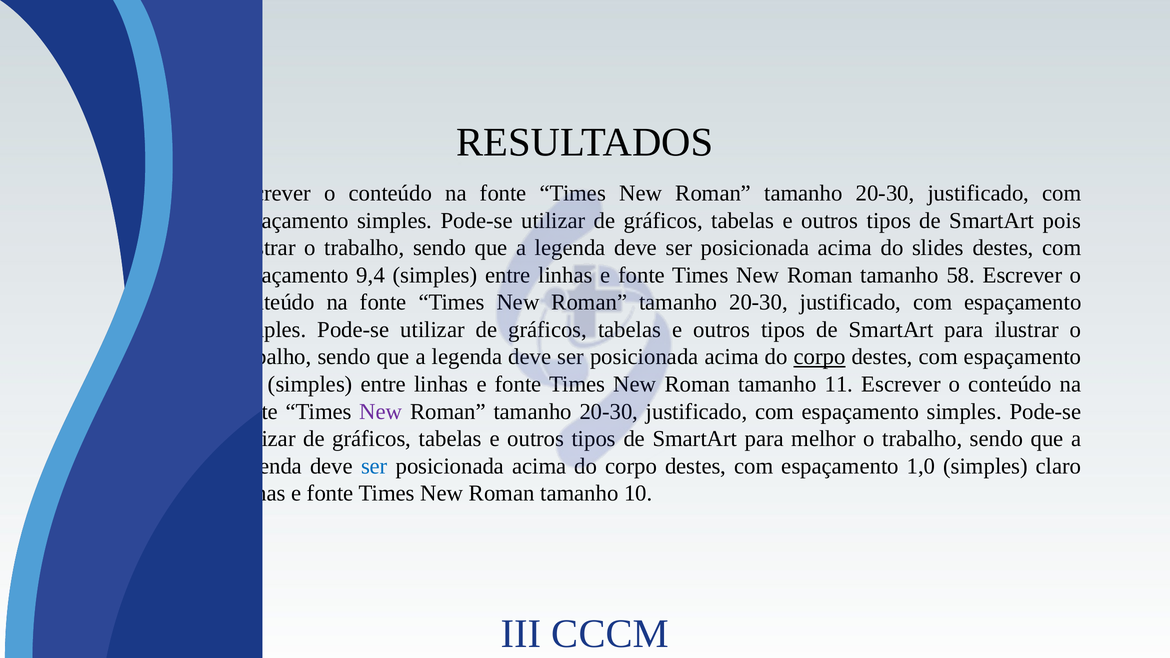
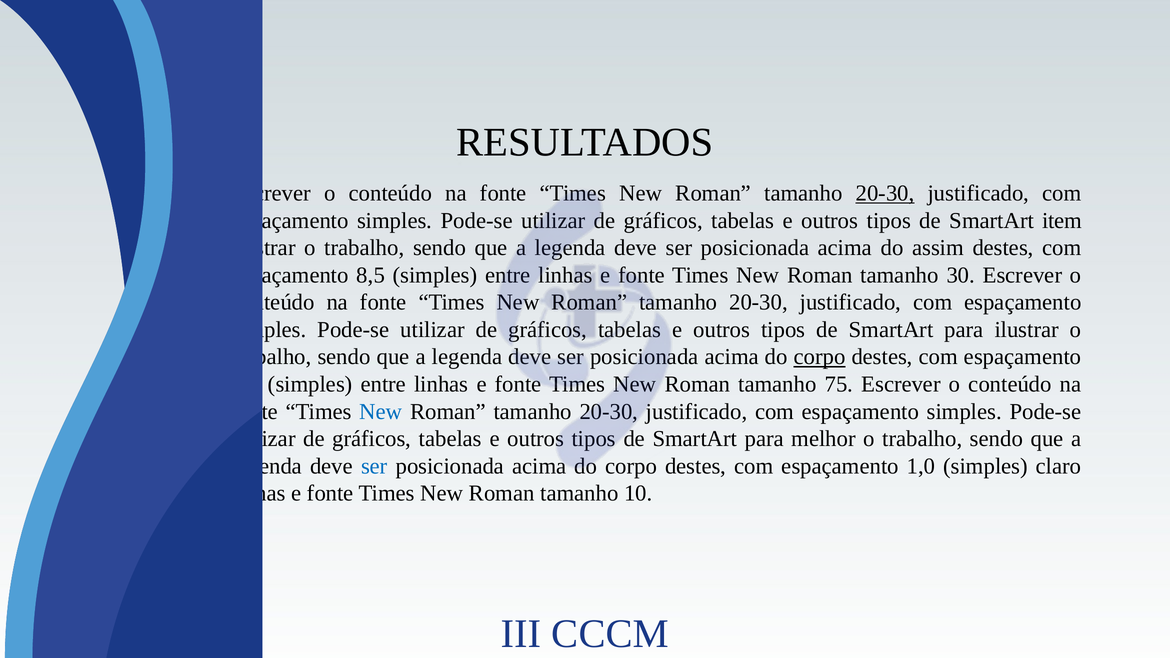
20-30 underline: none -> present (885, 193)
pois: pois -> item (1062, 221)
slides: slides -> assim (938, 248)
9,4: 9,4 -> 8,5 (371, 275)
58: 58 -> 30 (961, 275)
11: 11 -> 75 (839, 384)
New colour: purple -> blue (381, 412)
